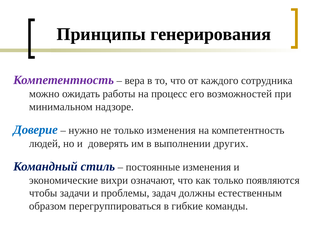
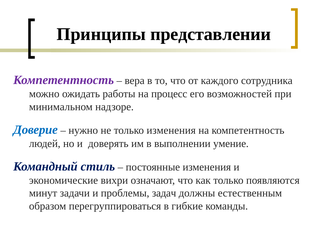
генерирования: генерирования -> представлении (211, 34)
других: других -> умение (231, 143)
чтобы: чтобы -> минут (43, 193)
